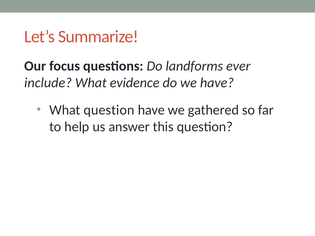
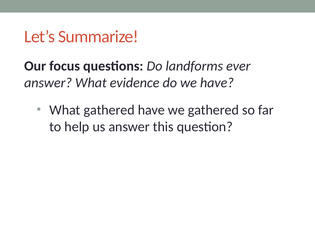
include: include -> answer (48, 83)
What question: question -> gathered (109, 110)
